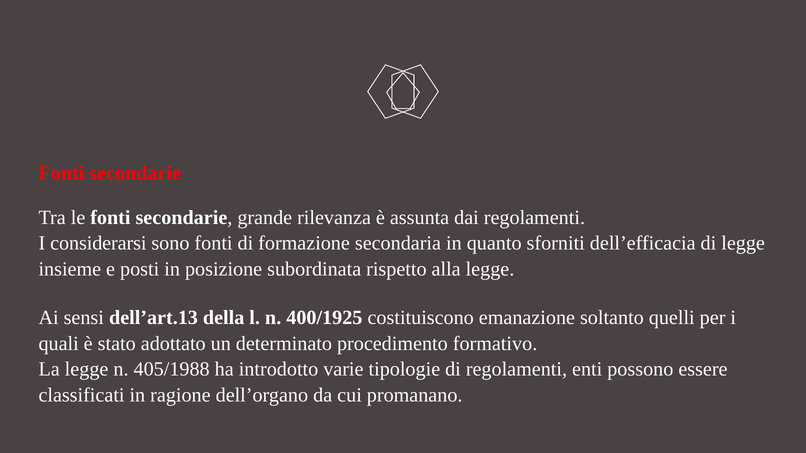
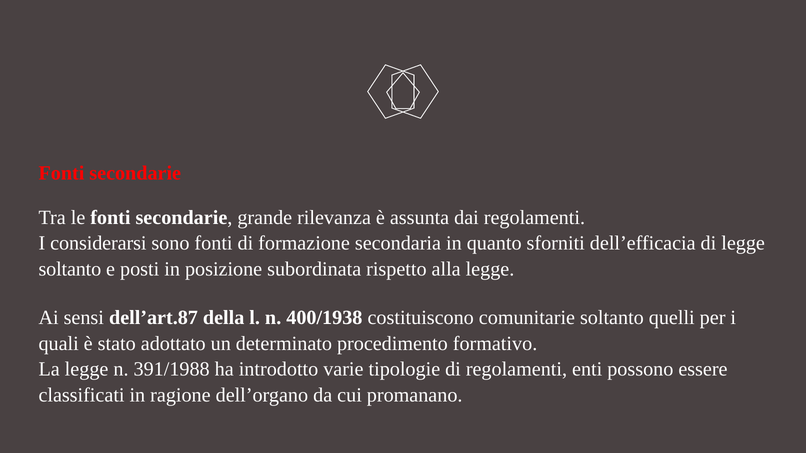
insieme: insieme -> soltanto (70, 269)
dell’art.13: dell’art.13 -> dell’art.87 (153, 318)
400/1925: 400/1925 -> 400/1938 (324, 318)
emanazione: emanazione -> comunitarie (527, 318)
405/1988: 405/1988 -> 391/1988 (172, 370)
